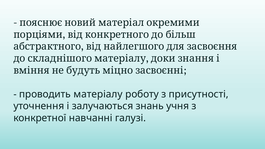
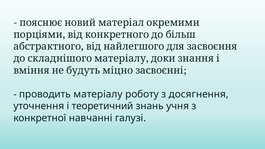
присутності: присутності -> досягнення (199, 94)
залучаються: залучаються -> теоретичний (103, 106)
